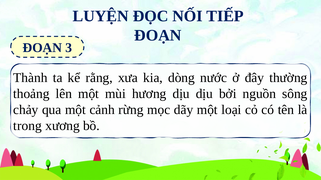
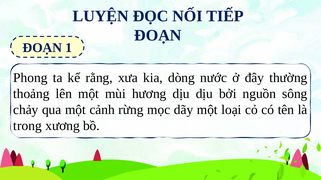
3: 3 -> 1 (69, 48)
Thành: Thành -> Phong (30, 78)
